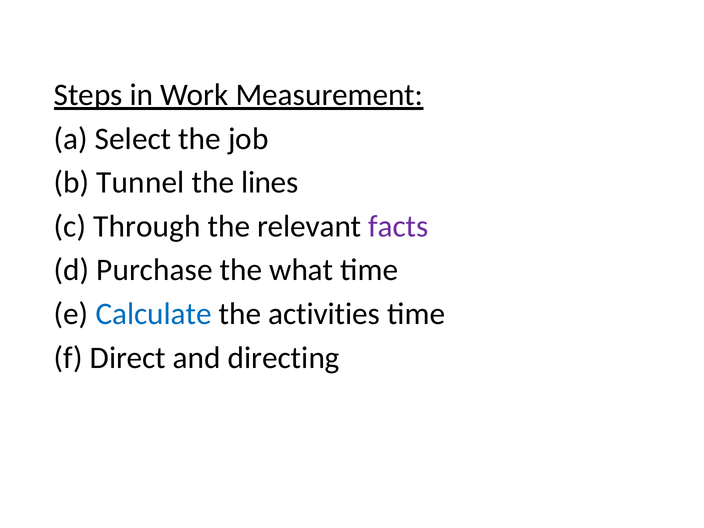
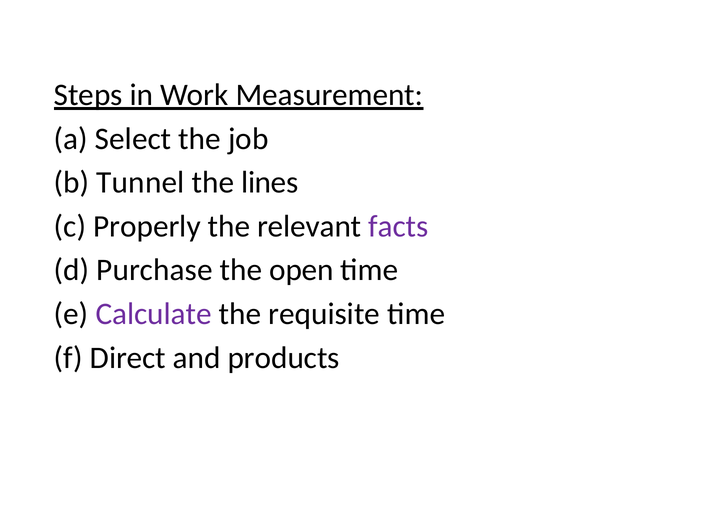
Through: Through -> Properly (147, 226)
what: what -> open (301, 270)
Calculate colour: blue -> purple (154, 314)
activities: activities -> requisite (324, 314)
directing: directing -> products (284, 358)
